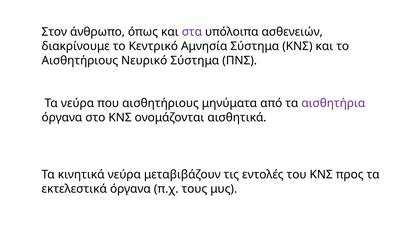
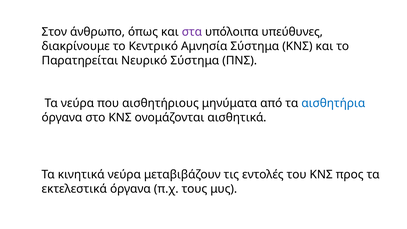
ασθενειών: ασθενειών -> υπεύθυνες (292, 32)
Αισθητήριους: Αισθητήριους -> Παρατηρείται (80, 60)
αισθητήρια colour: purple -> blue (333, 103)
